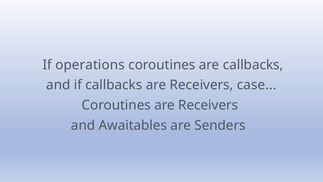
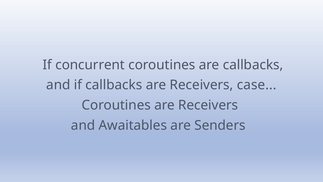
operations: operations -> concurrent (90, 65)
